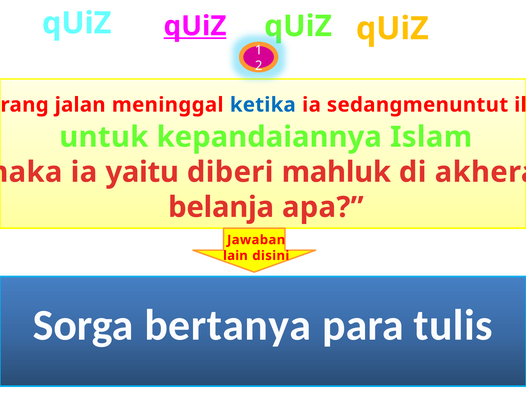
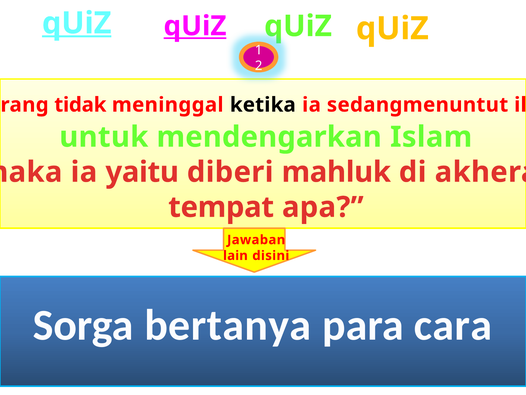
qUiZ underline: none -> present (77, 23)
jalan: jalan -> tidak (80, 105)
ketika colour: blue -> black (263, 105)
kepandaiannya: kepandaiannya -> mendengarkan (269, 137)
belanja: belanja -> tempat (221, 207)
tulis: tulis -> cara (453, 325)
